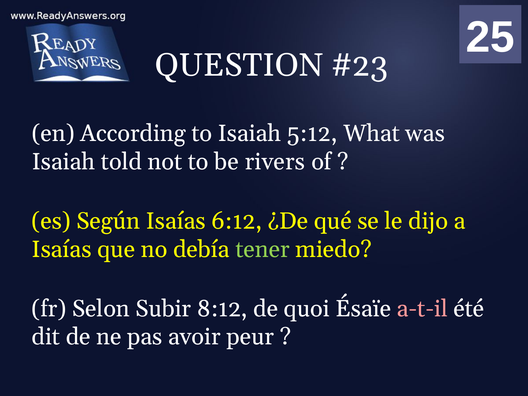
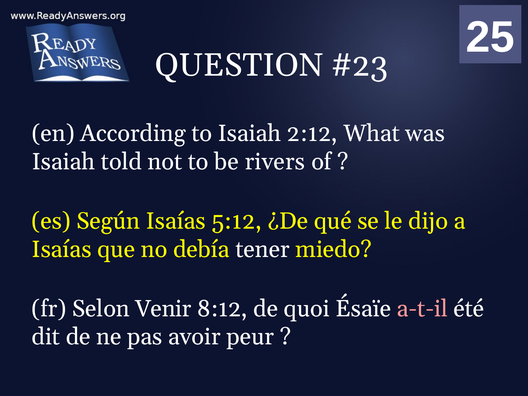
5:12: 5:12 -> 2:12 (312, 134)
6:12: 6:12 -> 5:12 (237, 221)
tener colour: light green -> white (263, 249)
Subir: Subir -> Venir (163, 309)
